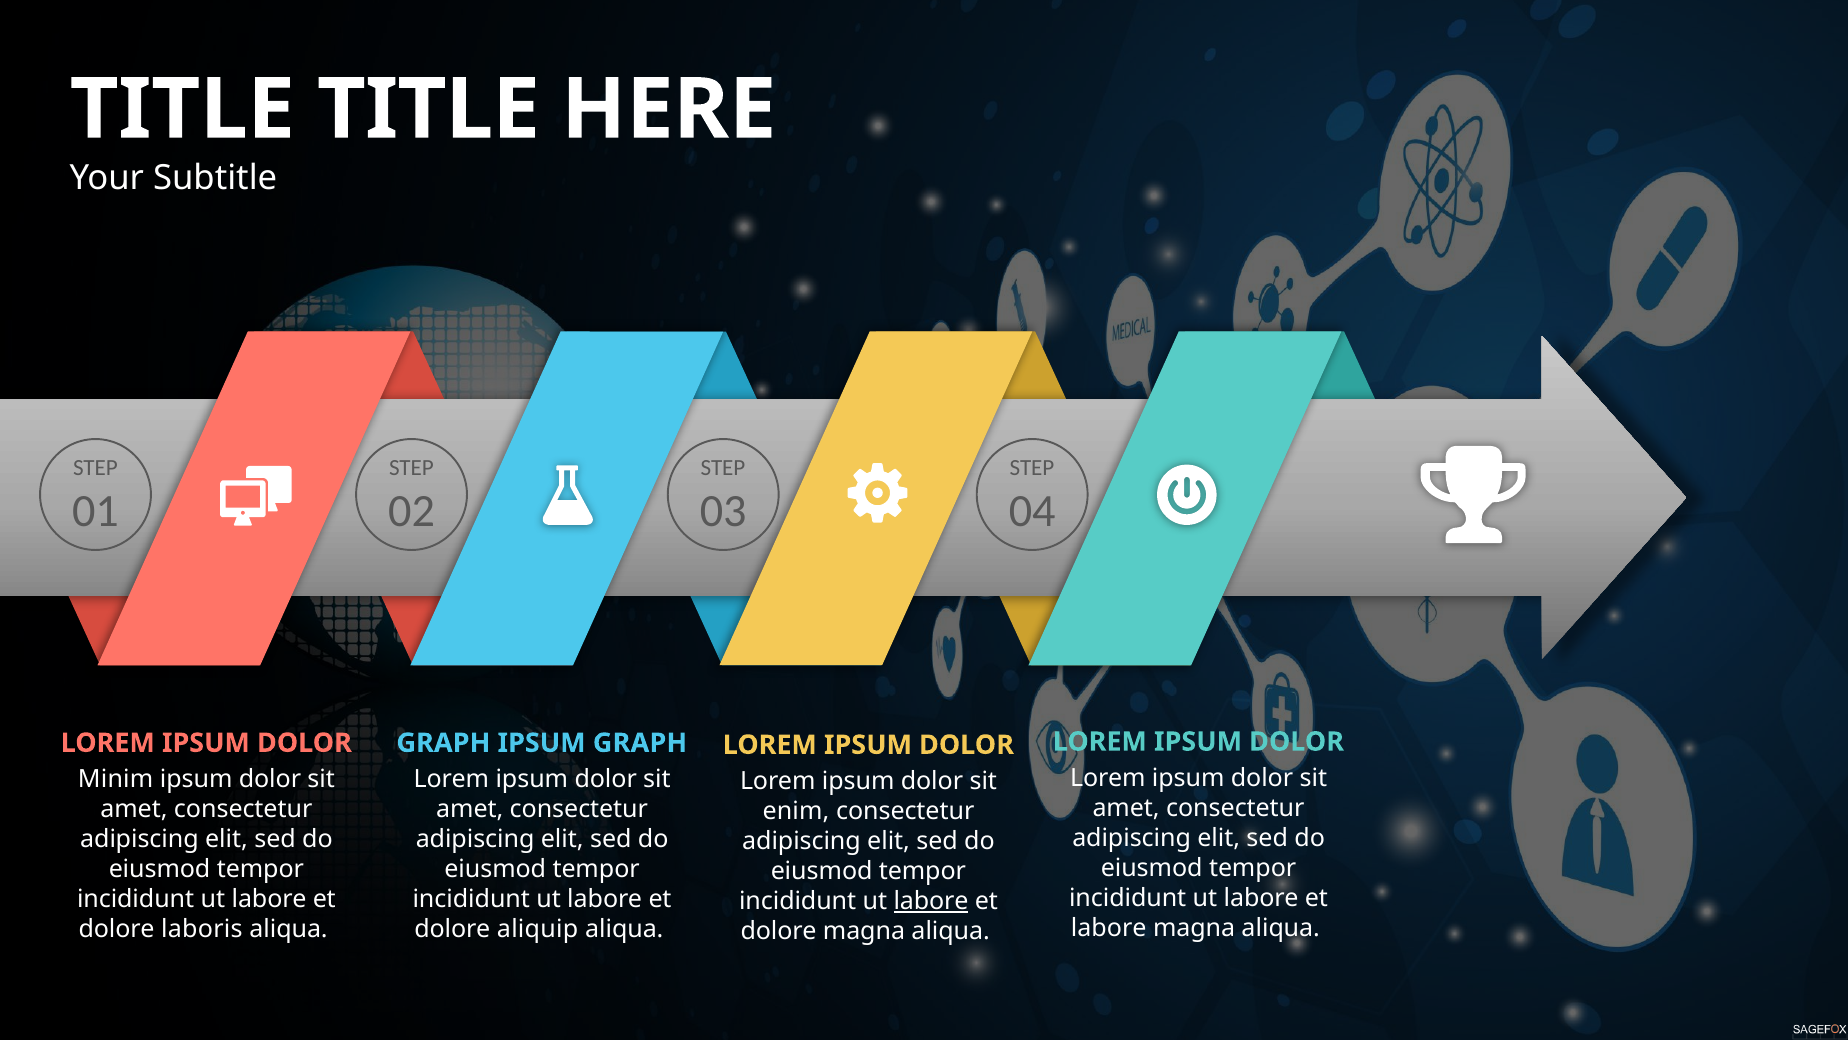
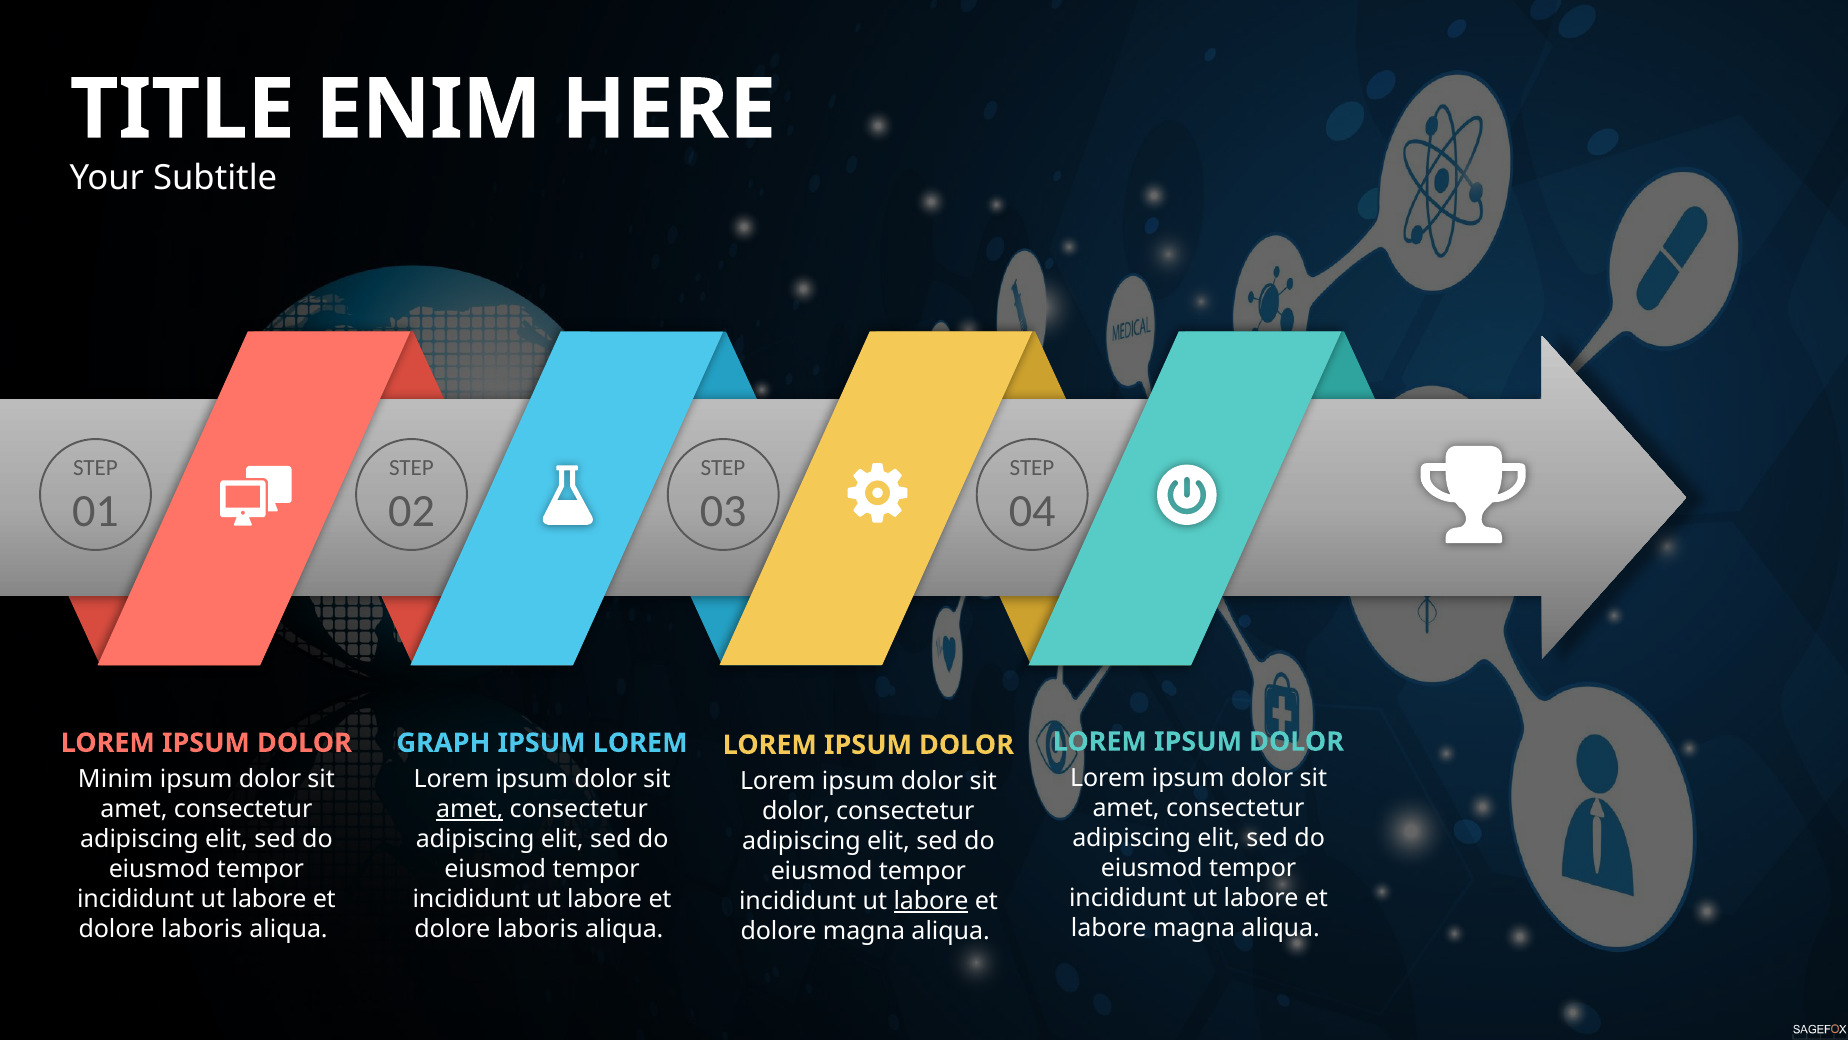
TITLE: TITLE -> ENIM (429, 110)
IPSUM GRAPH: GRAPH -> LOREM (640, 743)
amet underline: none -> present (470, 809)
enim: enim -> dolor (796, 811)
aliquip: aliquip -> laboris (538, 929)
